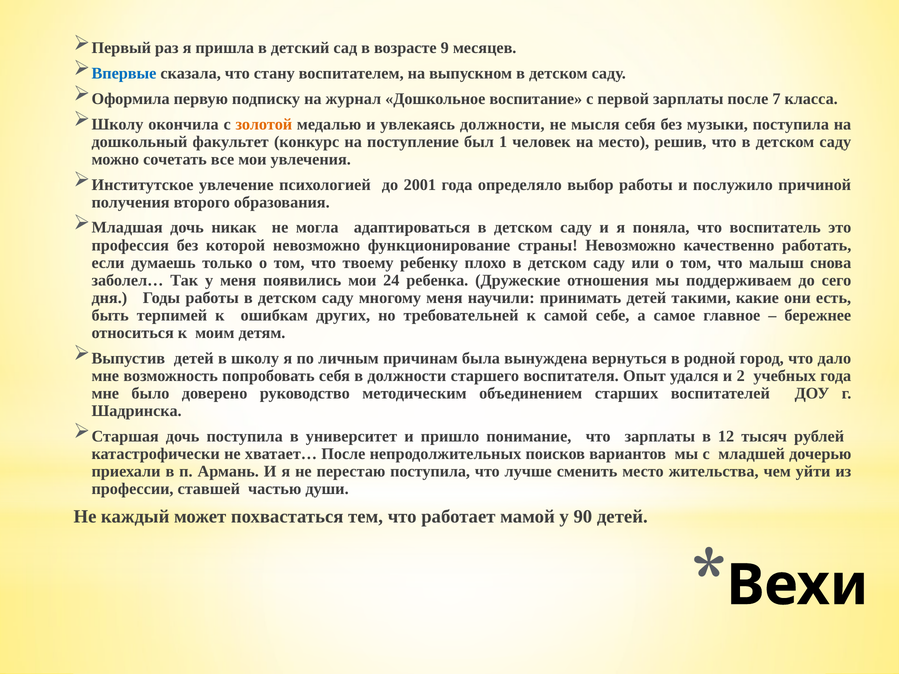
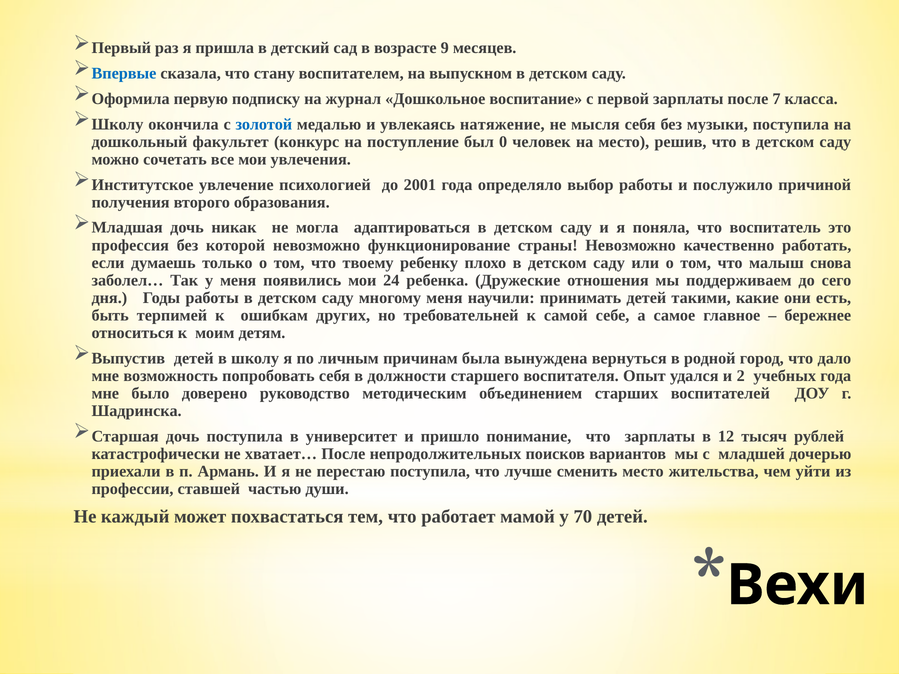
золотой colour: orange -> blue (264, 124)
увлекаясь должности: должности -> натяжение (502, 124)
1: 1 -> 0 (503, 142)
90: 90 -> 70 (583, 517)
